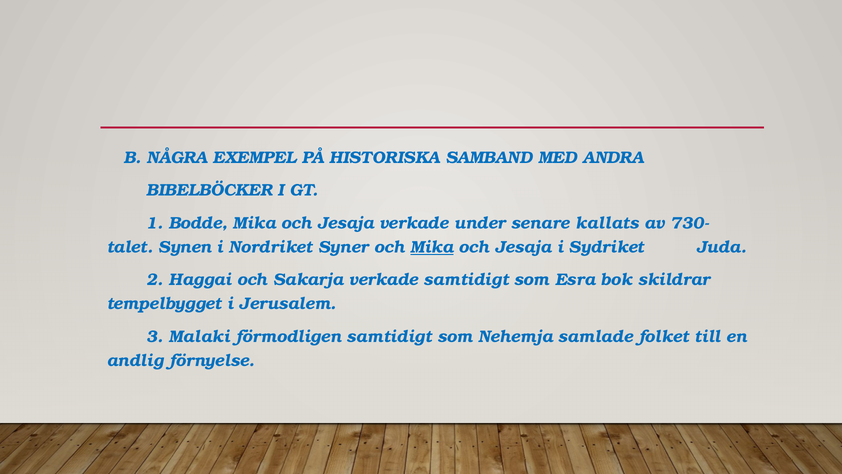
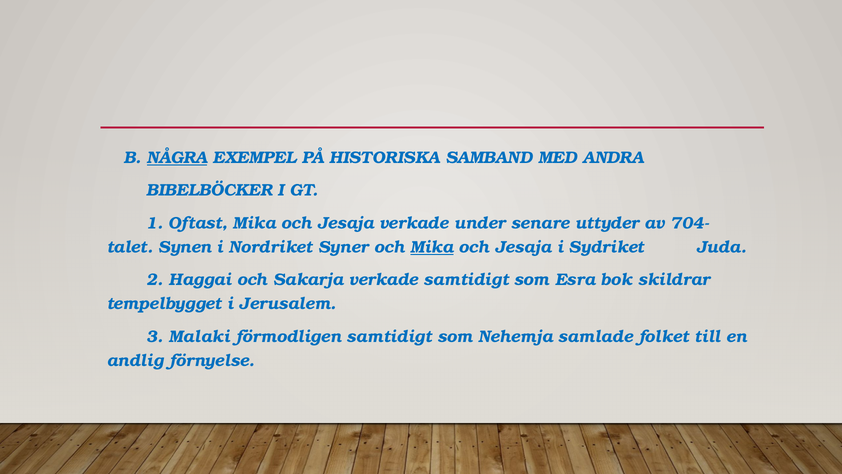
NÅGRA underline: none -> present (177, 157)
Bodde: Bodde -> Oftast (198, 223)
kallats: kallats -> uttyder (607, 223)
730-: 730- -> 704- (690, 223)
